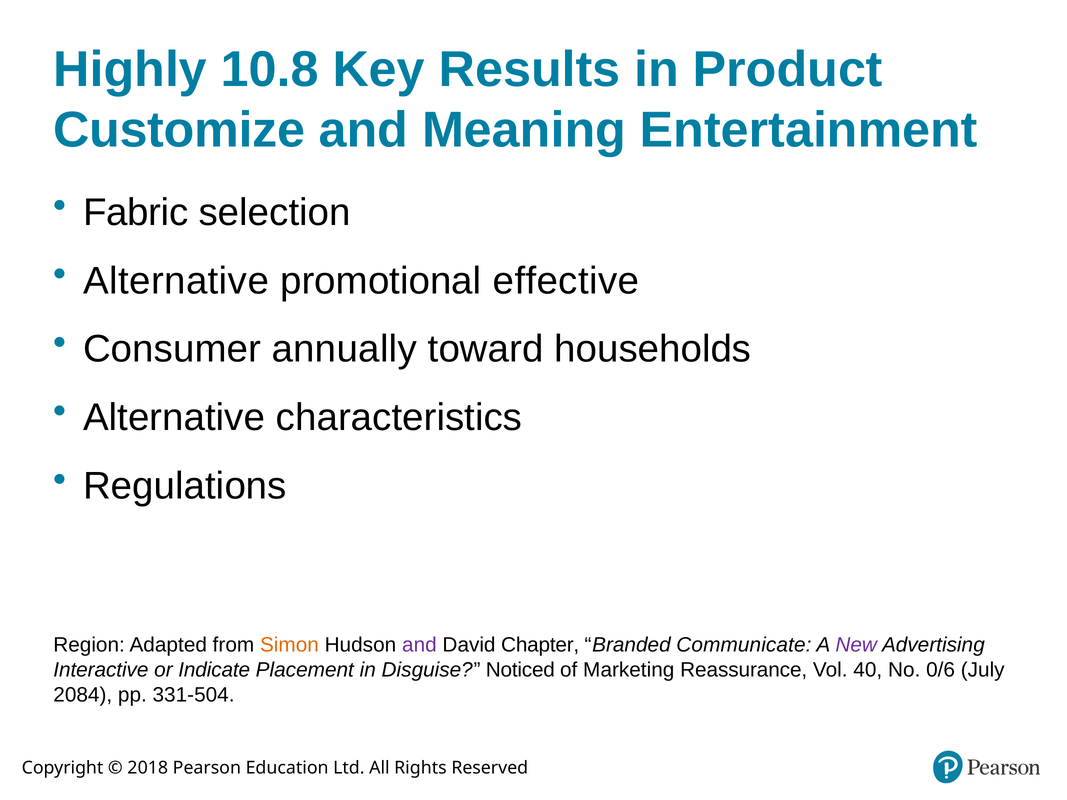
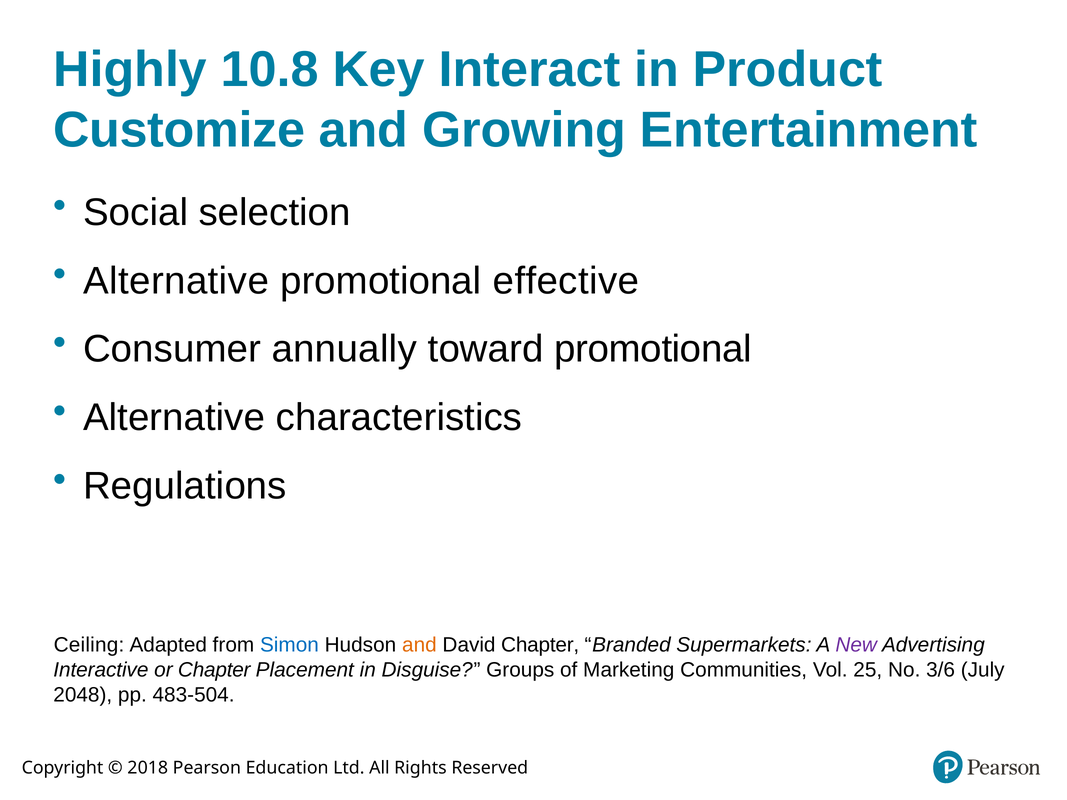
Results: Results -> Interact (530, 70)
Meaning: Meaning -> Growing (524, 130)
Fabric: Fabric -> Social (136, 213)
toward households: households -> promotional (653, 349)
Region: Region -> Ceiling (89, 645)
Simon colour: orange -> blue (289, 645)
and colour: purple -> orange (419, 645)
Communicate: Communicate -> Supermarkets (744, 645)
or Indicate: Indicate -> Chapter (214, 670)
Noticed: Noticed -> Groups (520, 670)
Reassurance: Reassurance -> Communities (744, 670)
40: 40 -> 25 (868, 670)
0/6: 0/6 -> 3/6 (941, 670)
2084: 2084 -> 2048 (83, 695)
331-504: 331-504 -> 483-504 (194, 695)
